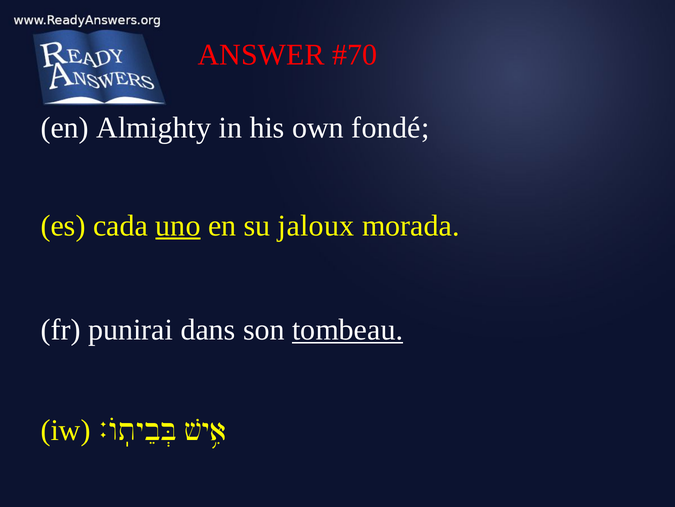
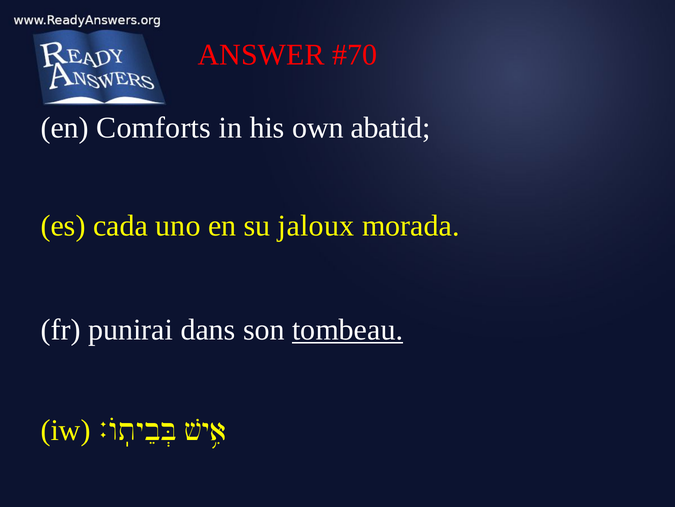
Almighty: Almighty -> Comforts (154, 127)
fondé: fondé -> abatid (391, 127)
uno underline: present -> none (178, 225)
